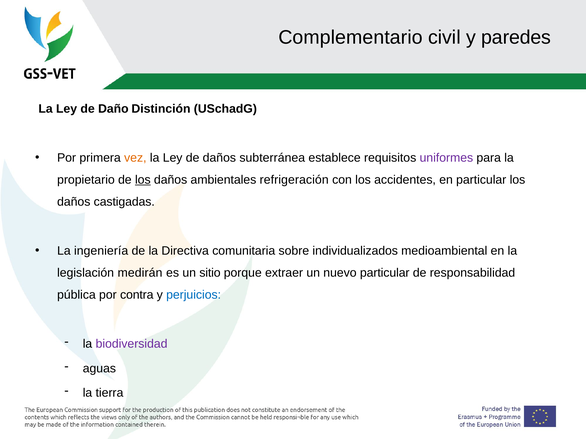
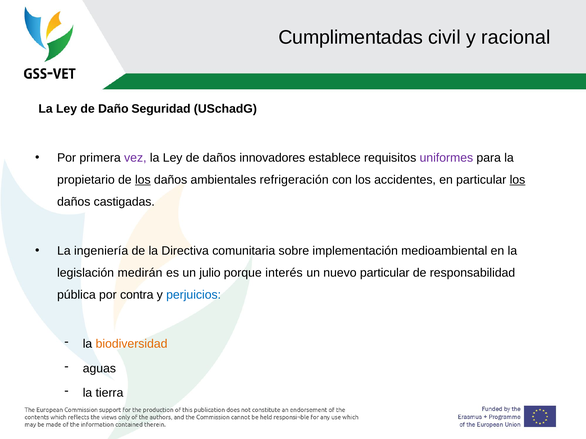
Complementario: Complementario -> Cumplimentadas (351, 37)
paredes: paredes -> racional (516, 37)
Distinción: Distinción -> Seguridad (161, 109)
vez colour: orange -> purple (135, 158)
subterránea: subterránea -> innovadores (272, 158)
los underline: none -> present (517, 180)
individualizados: individualizados -> implementación (355, 251)
sitio: sitio -> julio (210, 273)
extraer: extraer -> interés (284, 273)
biodiversidad colour: purple -> orange (132, 344)
